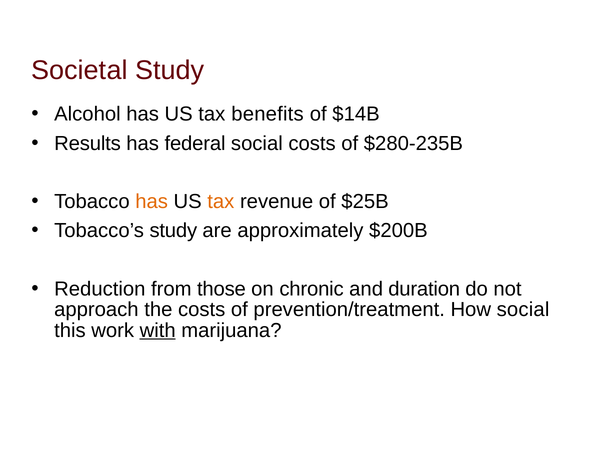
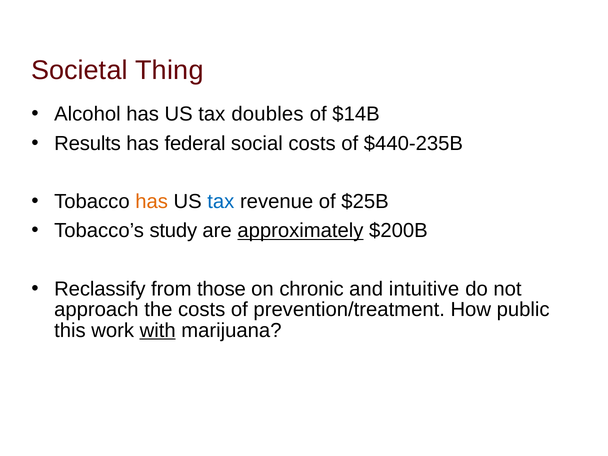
Societal Study: Study -> Thing (169, 71)
benefits: benefits -> doubles (267, 114)
$280-235B: $280-235B -> $440-235B (413, 143)
tax colour: orange -> blue (221, 202)
approximately underline: none -> present (300, 231)
Reduction: Reduction -> Reclassify (100, 289)
duration: duration -> intuitive (424, 289)
How social: social -> public (523, 310)
